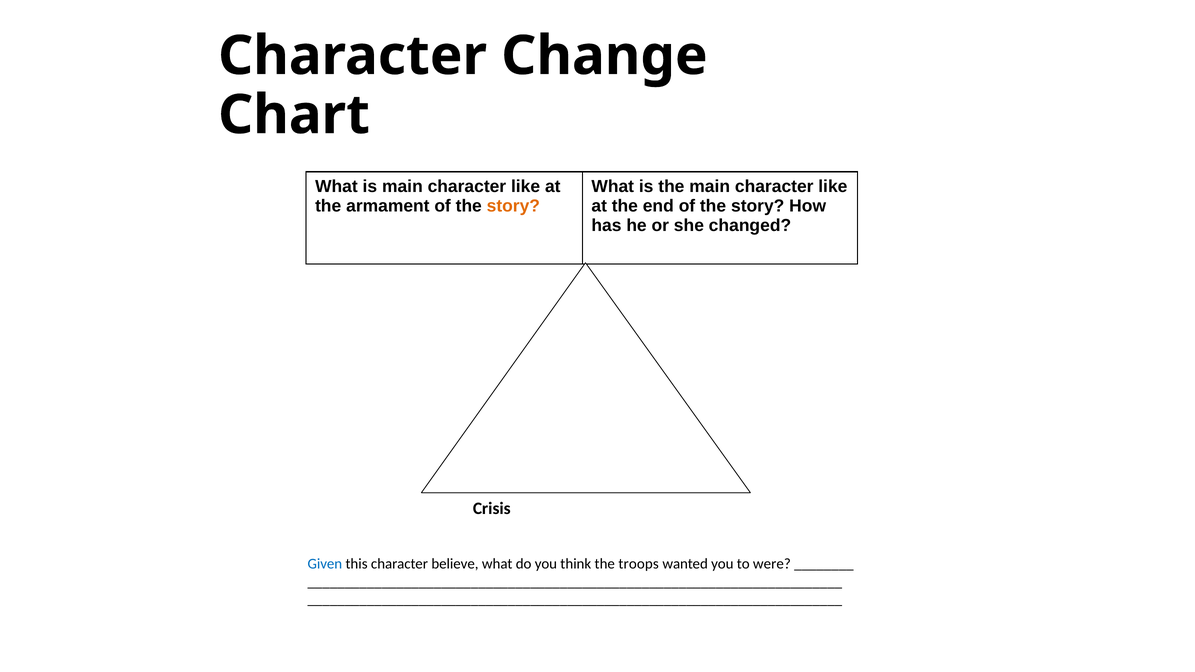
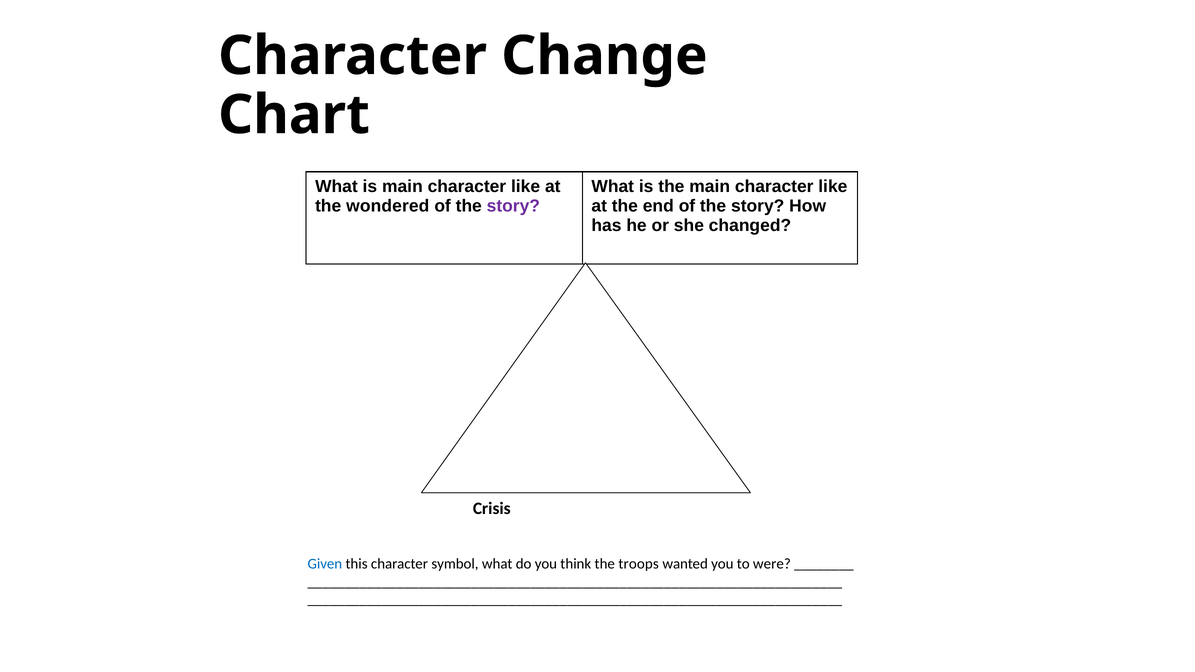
armament: armament -> wondered (388, 206)
story colour: orange -> purple (513, 206)
believe: believe -> symbol (455, 564)
